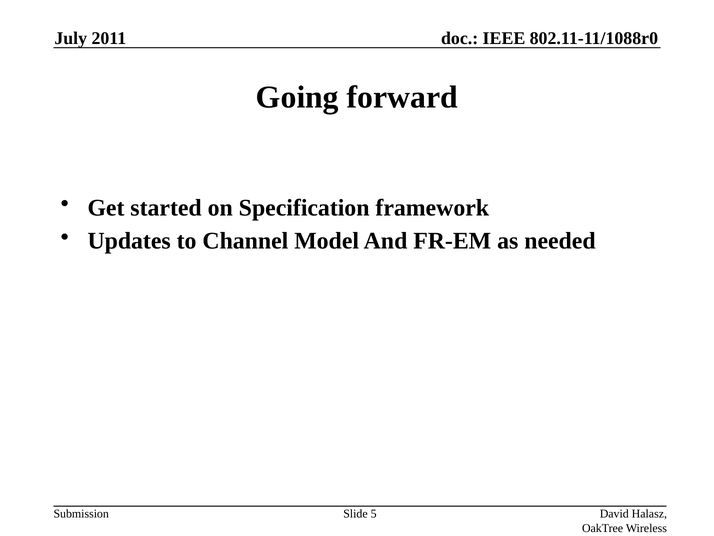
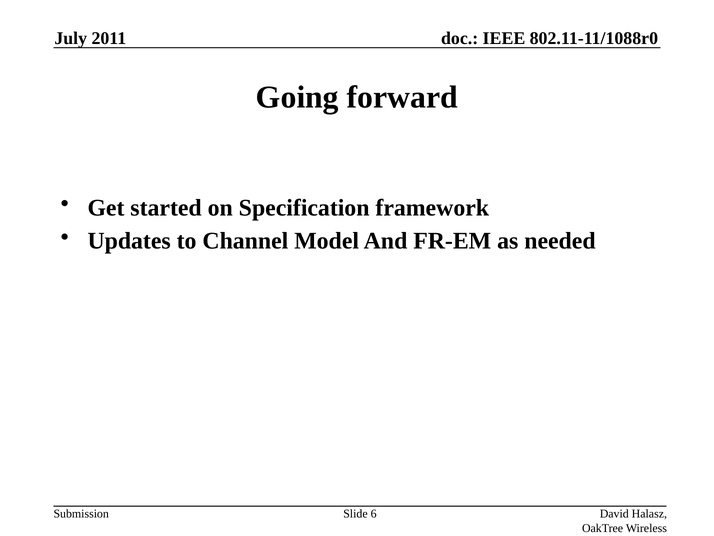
5: 5 -> 6 (374, 514)
